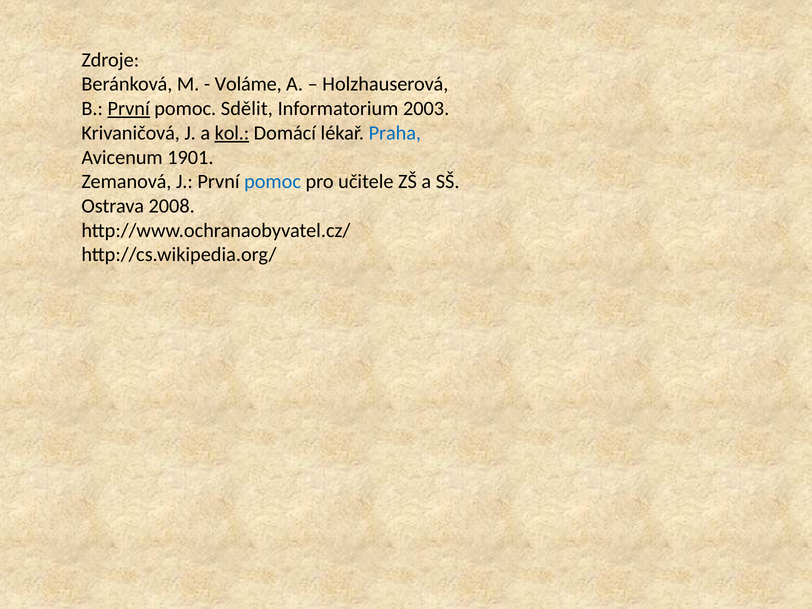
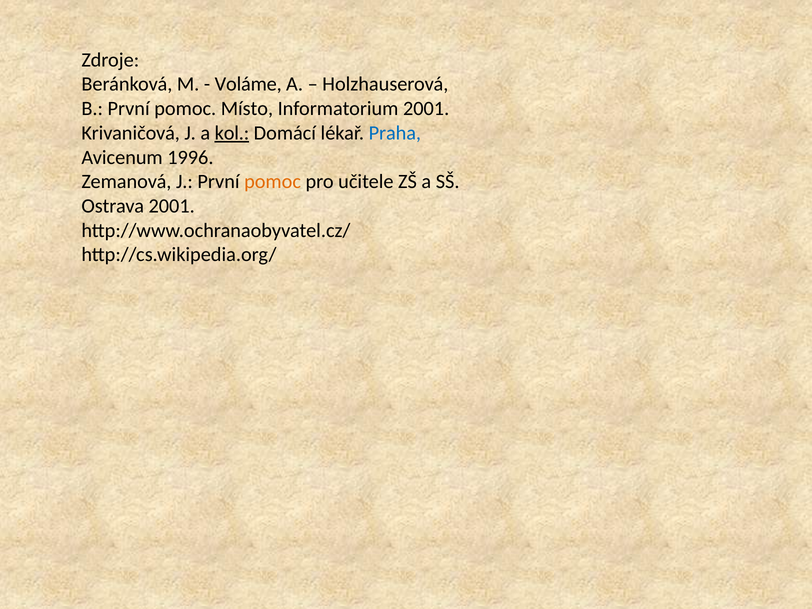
První underline: present -> none (129, 109)
Sdělit: Sdělit -> Místo (247, 109)
Informatorium 2003: 2003 -> 2001 (426, 109)
1901: 1901 -> 1996 (190, 157)
pomoc colour: blue -> orange (273, 182)
Ostrava 2008: 2008 -> 2001 (172, 206)
